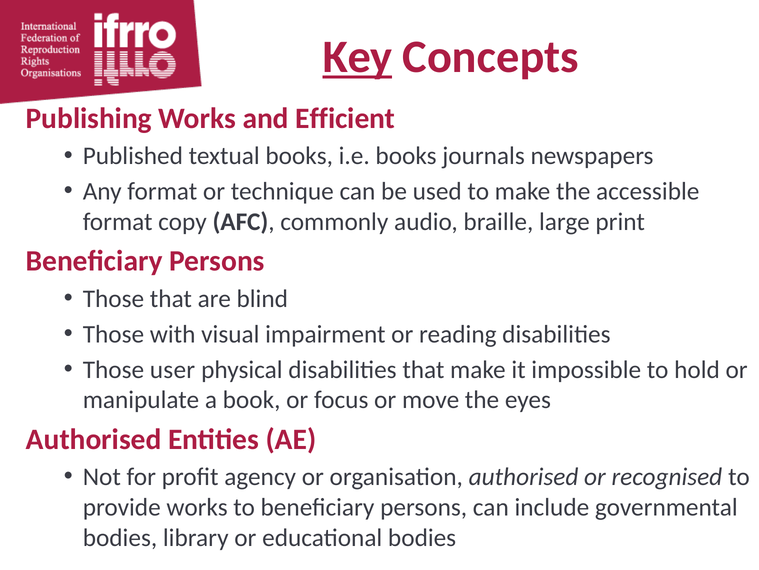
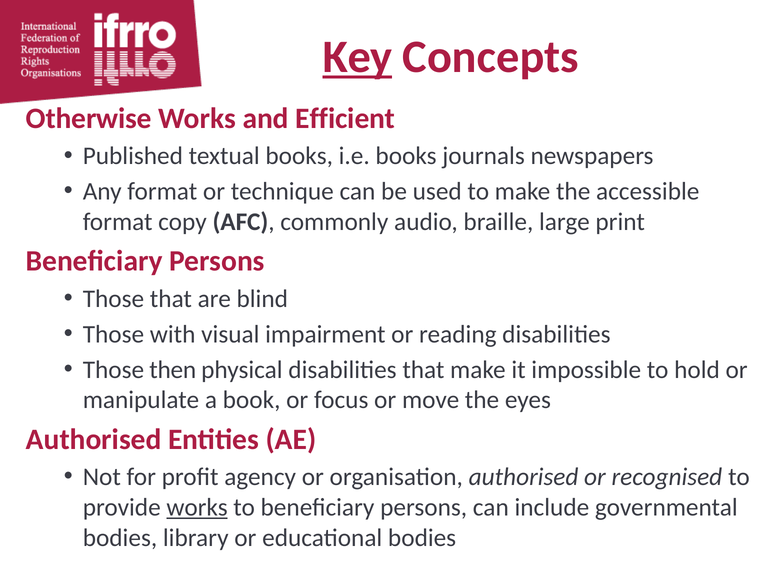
Publishing: Publishing -> Otherwise (89, 118)
user: user -> then (173, 369)
works underline: none -> present (197, 507)
